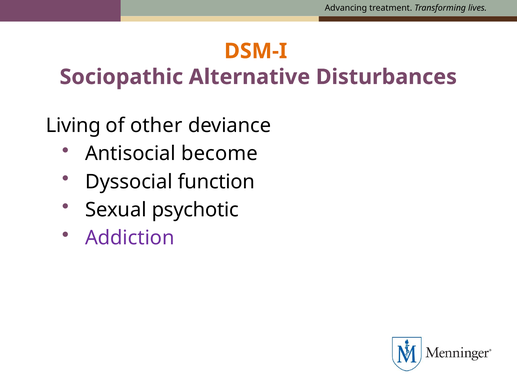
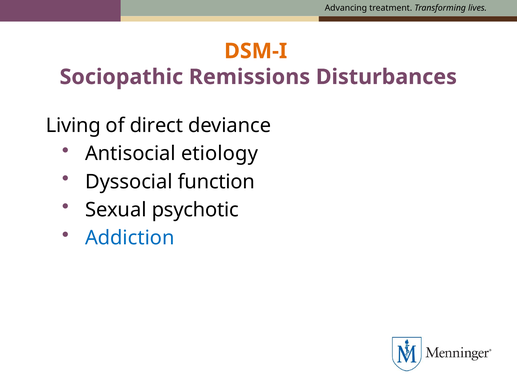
Alternative: Alternative -> Remissions (249, 77)
other: other -> direct (156, 125)
become: become -> etiology (219, 154)
Addiction colour: purple -> blue (130, 238)
